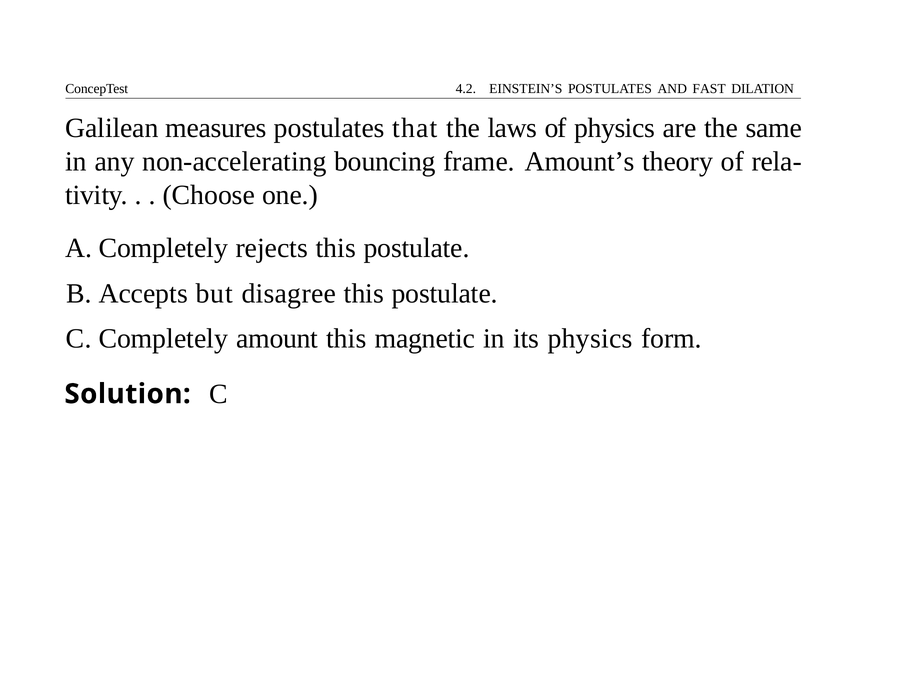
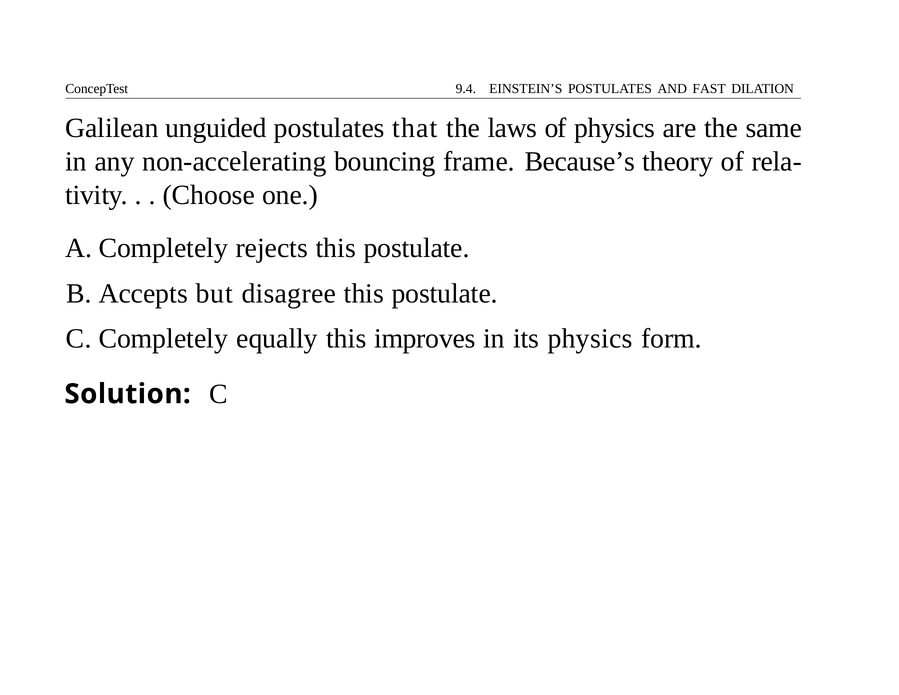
4.2: 4.2 -> 9.4 (466, 89)
measures: measures -> unguided (216, 128)
Amount’s: Amount’s -> Because’s (580, 162)
amount: amount -> equally (277, 338)
magnetic: magnetic -> improves (425, 338)
